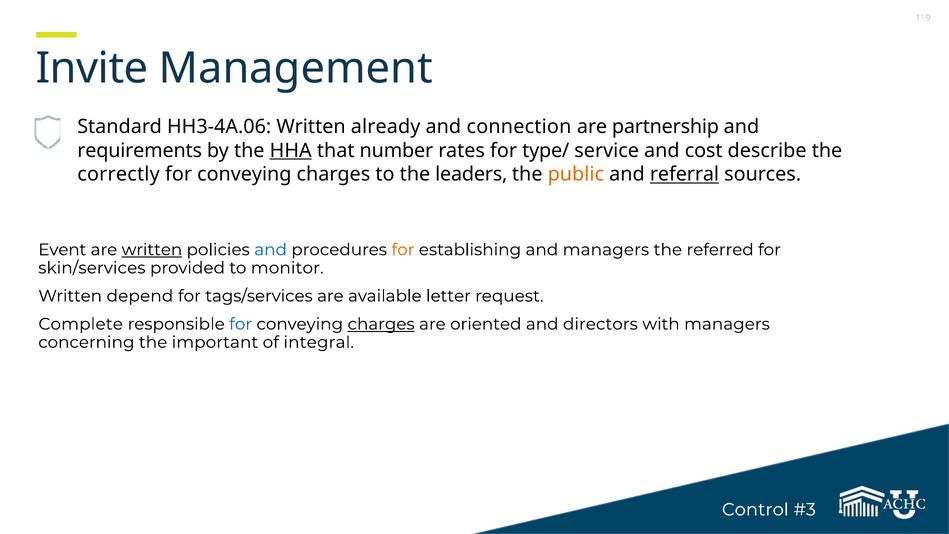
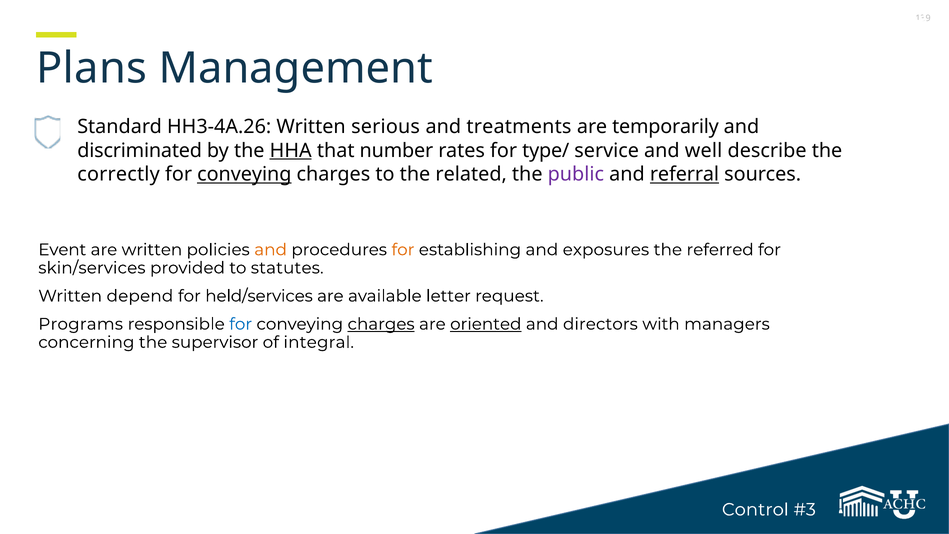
Invite: Invite -> Plans (92, 69)
HH3-4A.06: HH3-4A.06 -> HH3-4A.26 (219, 127)
already: already -> serious (386, 127)
connection: connection -> treatments (519, 127)
partnership: partnership -> temporarily (665, 127)
requirements: requirements -> discriminated (140, 151)
cost: cost -> well (704, 151)
conveying underline: none -> present (244, 174)
leaders: leaders -> related (471, 174)
public colour: orange -> purple (576, 174)
written underline: present -> none (152, 250)
and colour: blue -> orange (271, 250)
and managers: managers -> exposures (606, 250)
monitor: monitor -> statutes (287, 268)
tags/services: tags/services -> held/services (259, 296)
Complete: Complete -> Programs (81, 324)
oriented underline: none -> present (486, 324)
important: important -> supervisor (215, 342)
